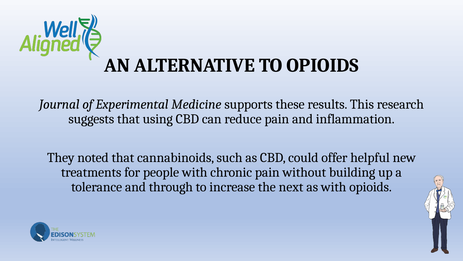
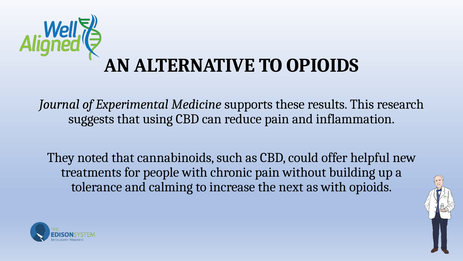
through: through -> calming (171, 187)
